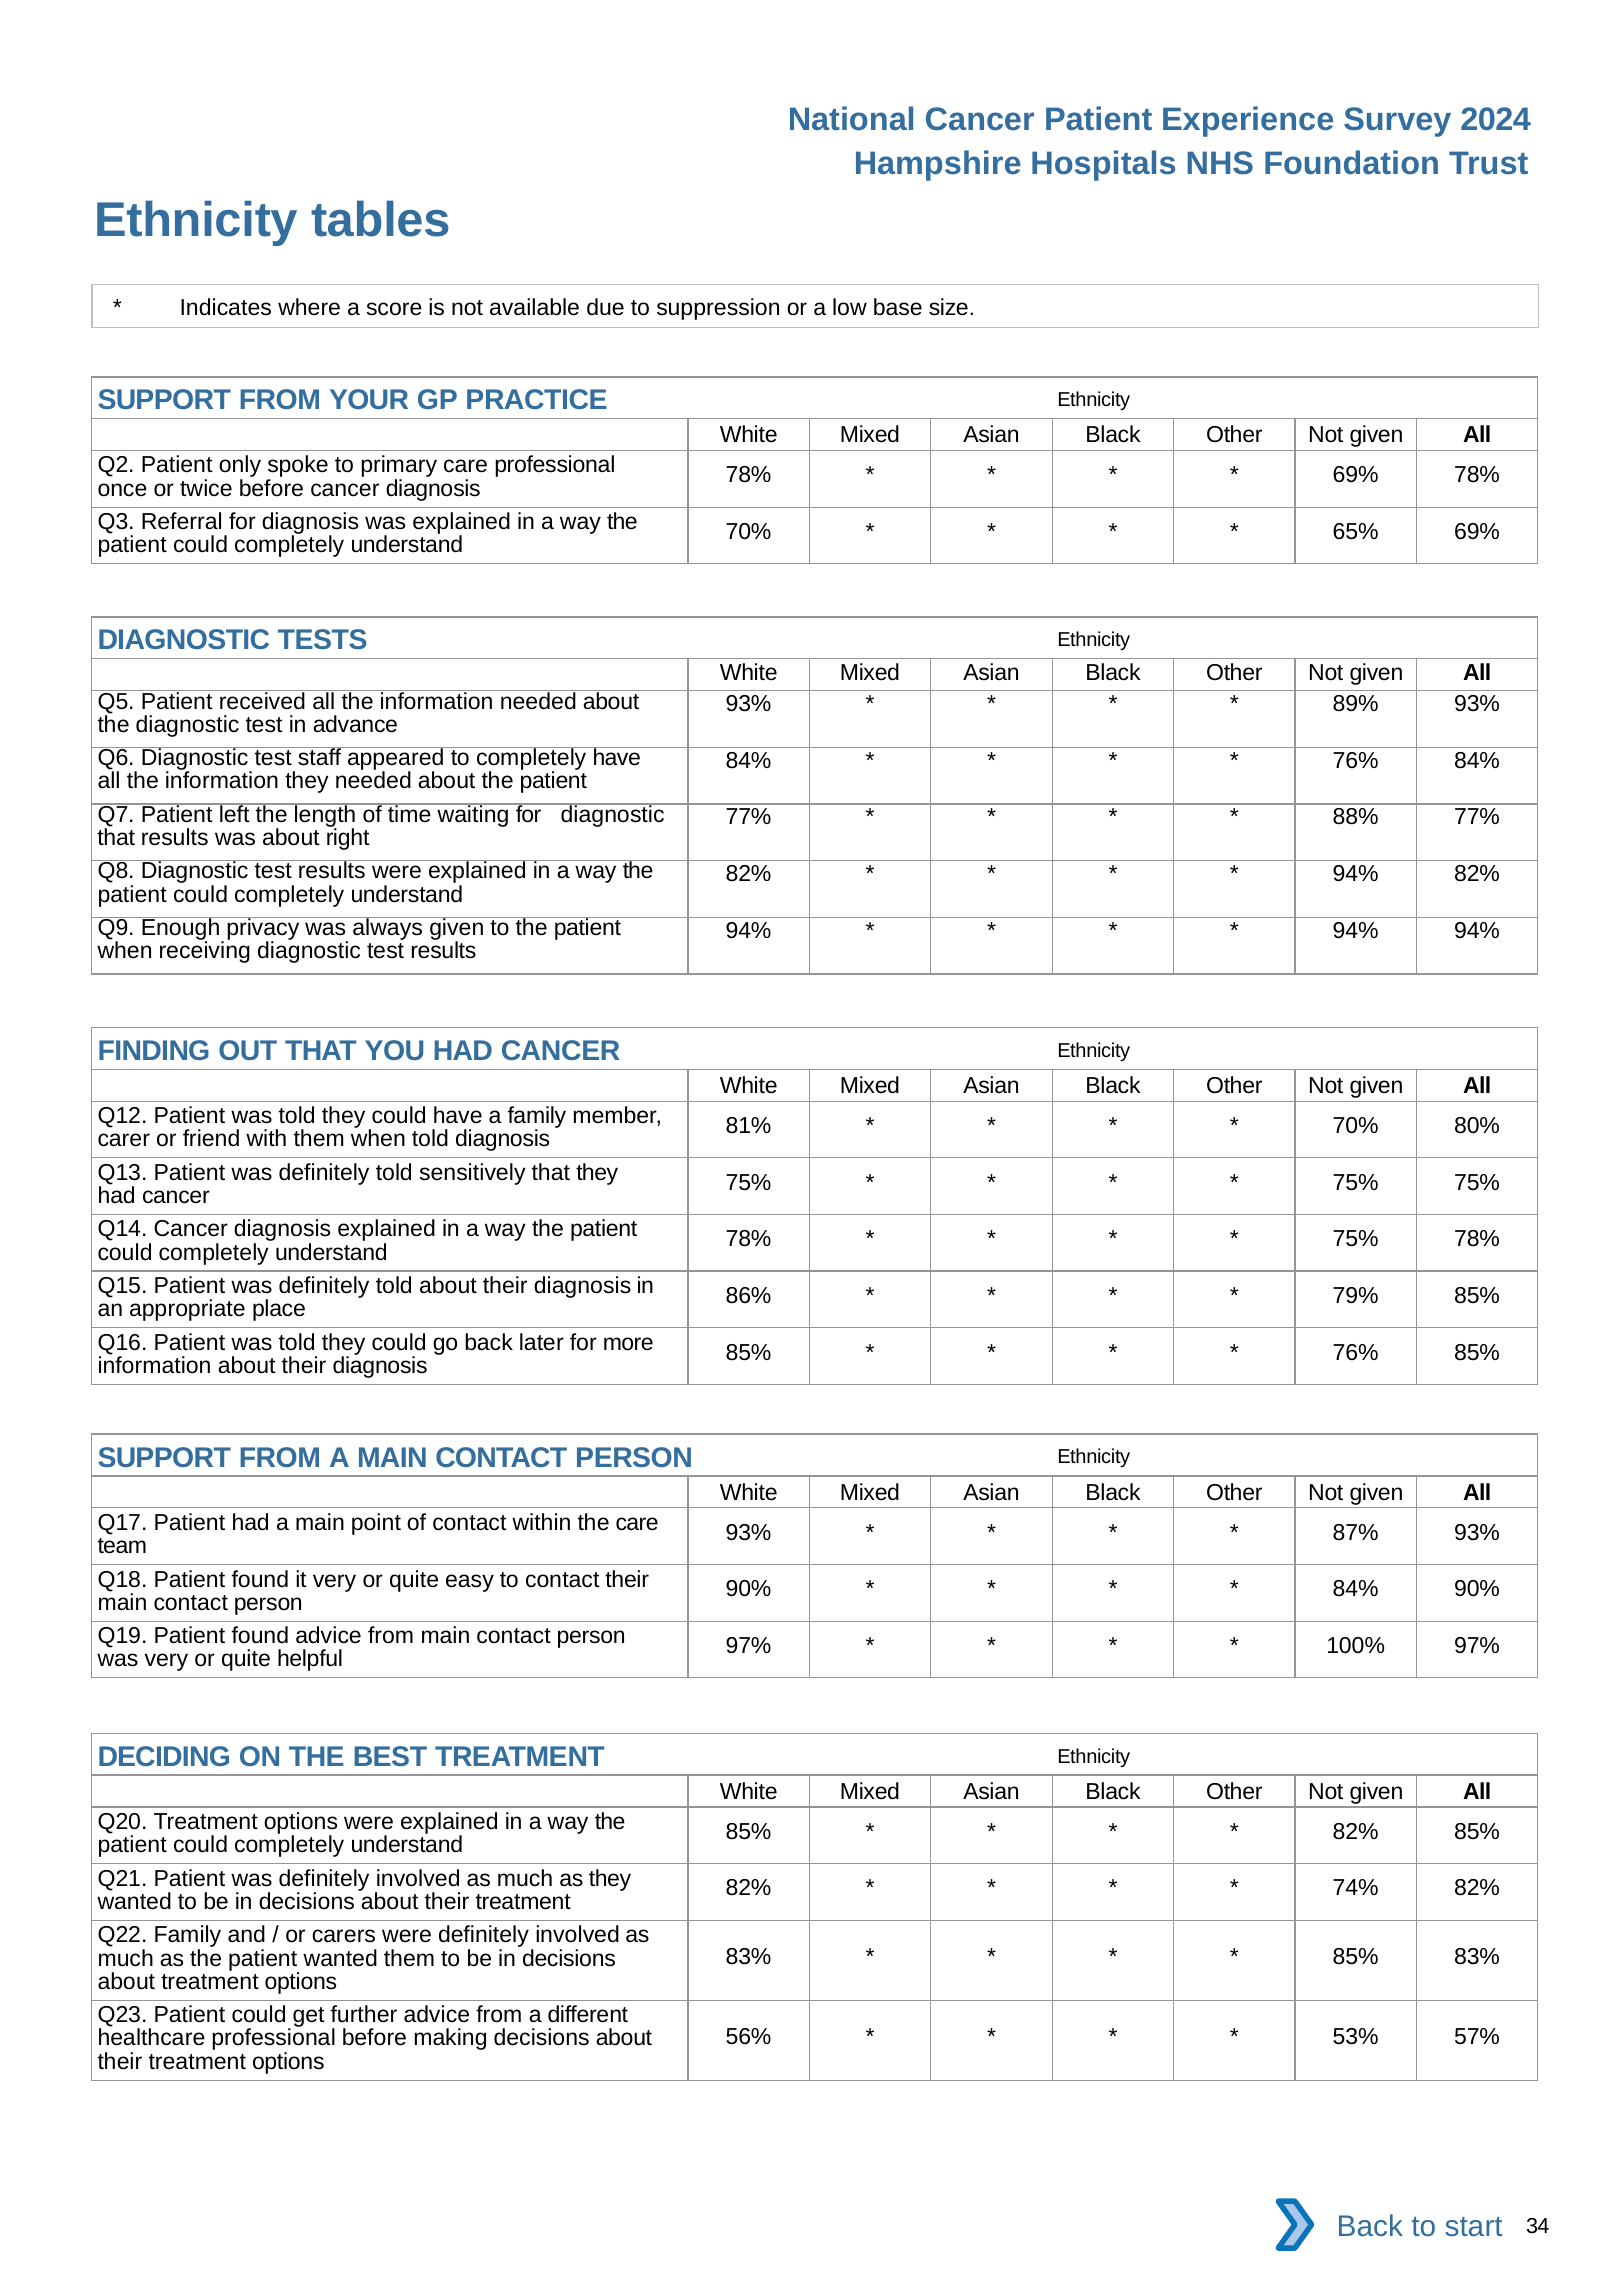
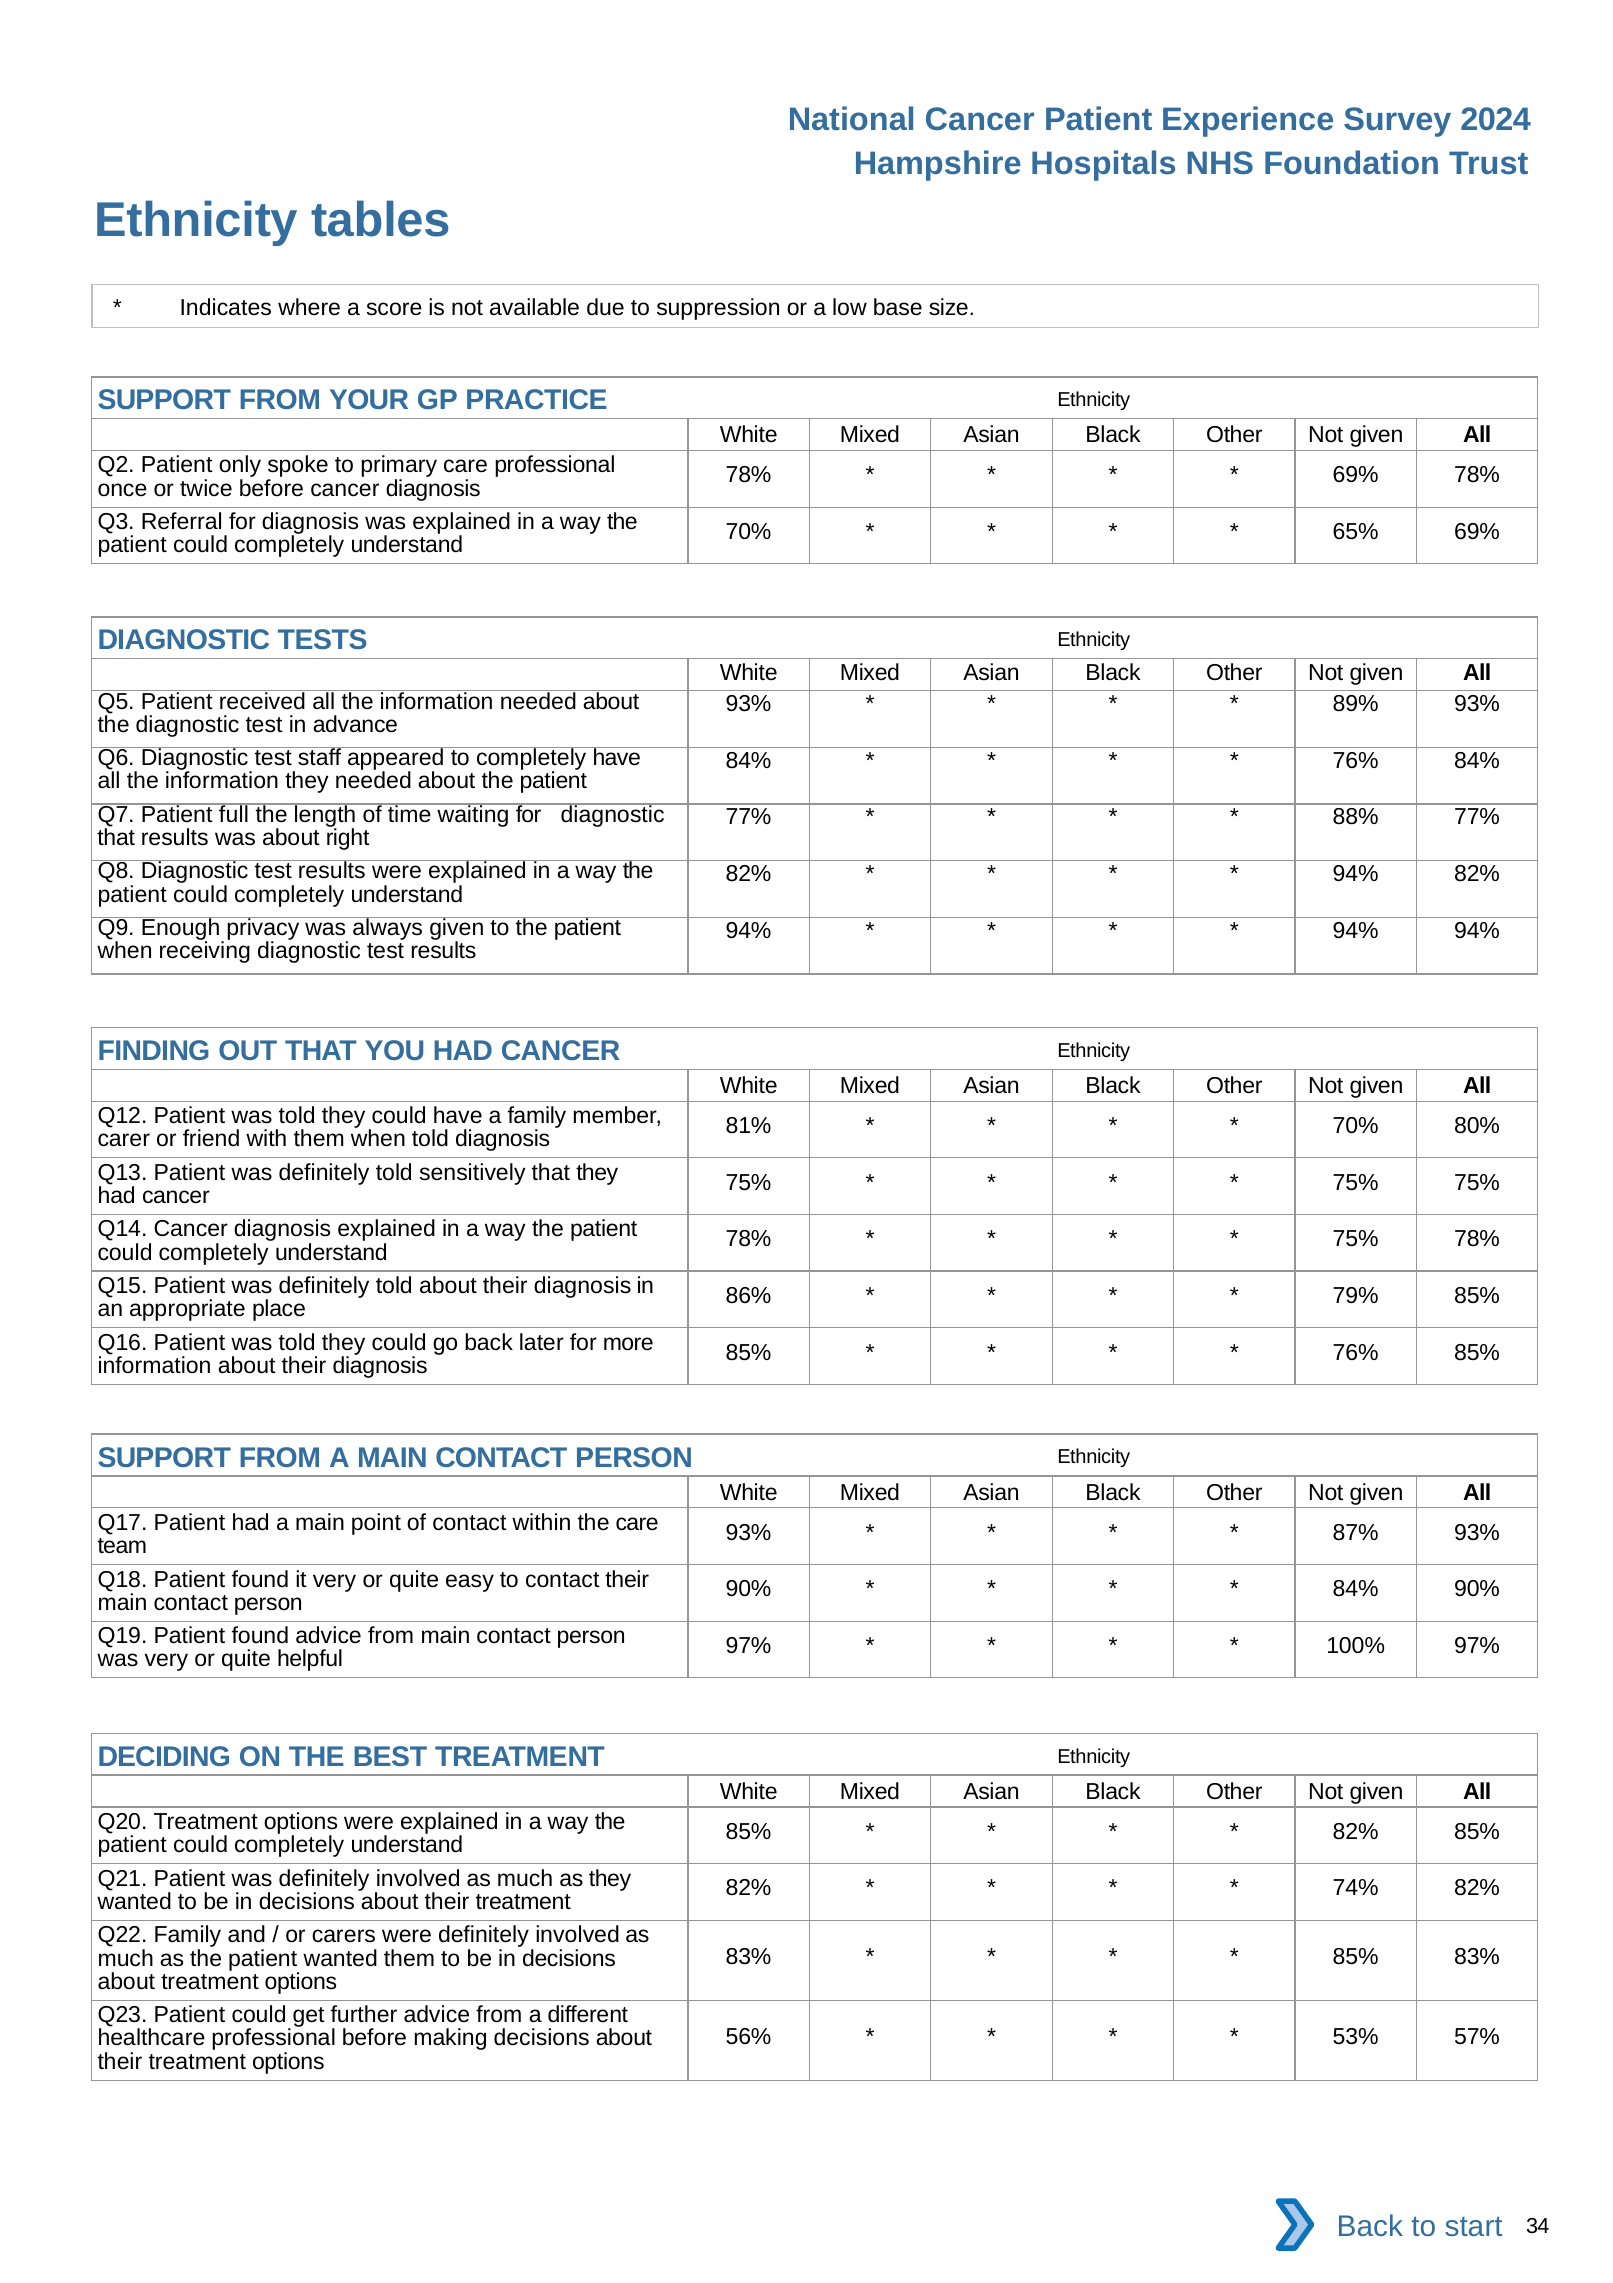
left: left -> full (234, 815)
